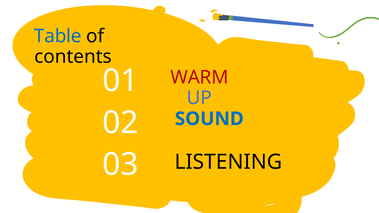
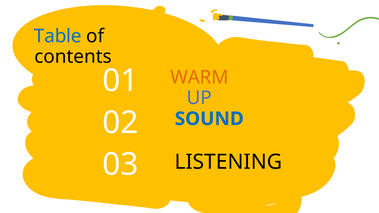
WARM colour: red -> orange (199, 77)
